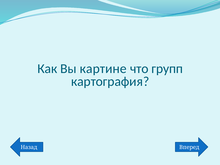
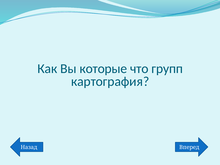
картине: картине -> которые (103, 69)
